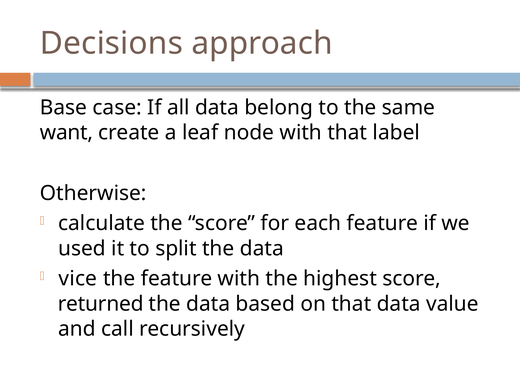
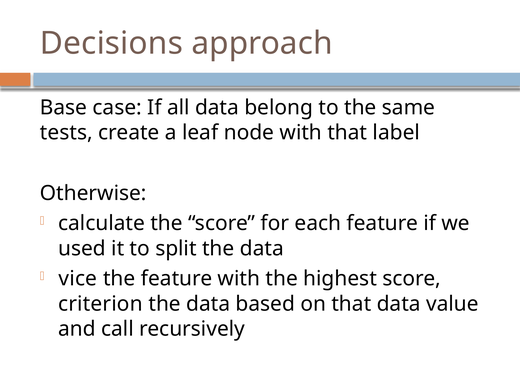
want: want -> tests (66, 133)
returned: returned -> criterion (100, 304)
